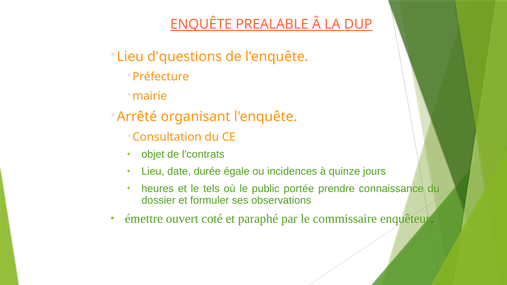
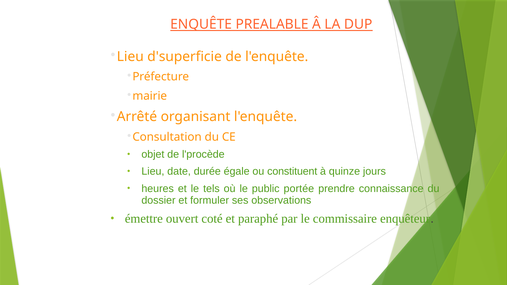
d'questions: d'questions -> d'superficie (185, 57)
l'contrats: l'contrats -> l'procède (203, 154)
incidences: incidences -> constituent (292, 172)
